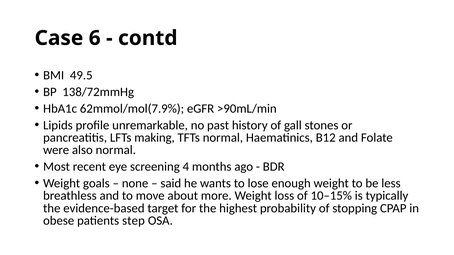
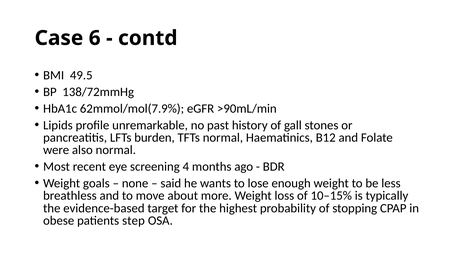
making: making -> burden (155, 138)
